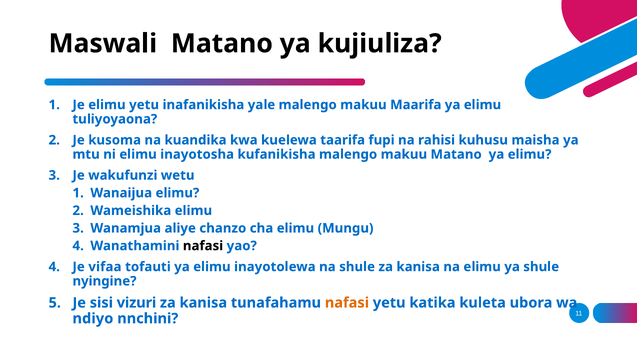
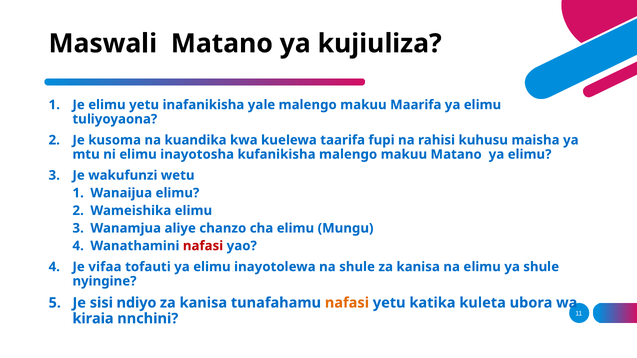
nafasi colour: black -> red (203, 246)
vizuri: vizuri -> ndiyo (137, 303)
ndiyo: ndiyo -> kiraia (93, 319)
